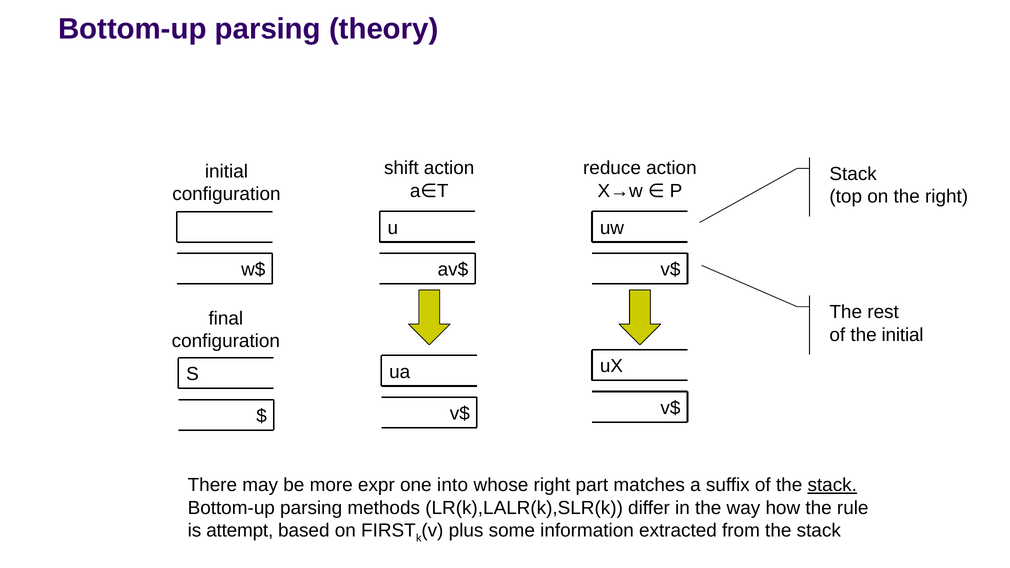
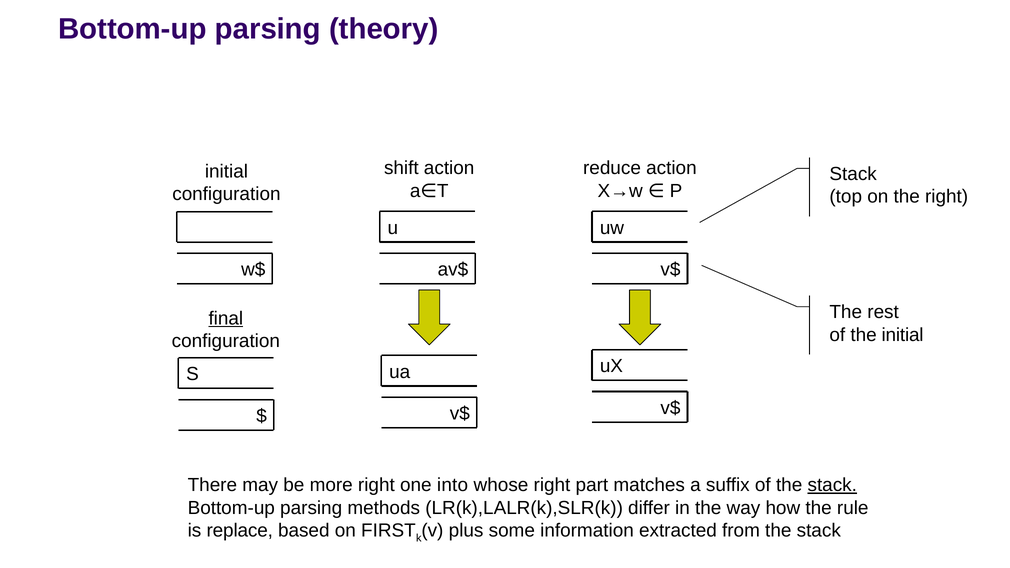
final underline: none -> present (226, 318)
more expr: expr -> right (376, 485)
attempt: attempt -> replace (240, 531)
